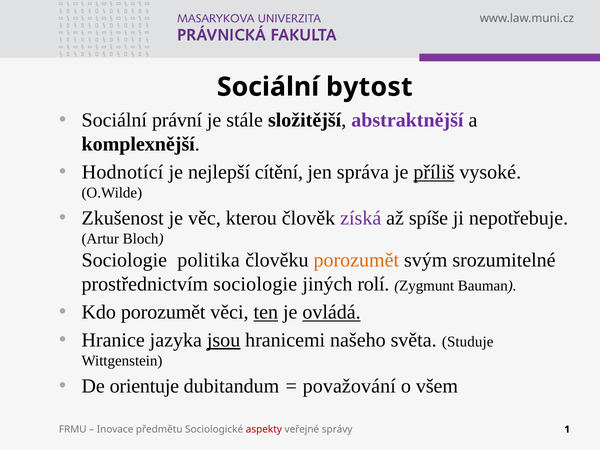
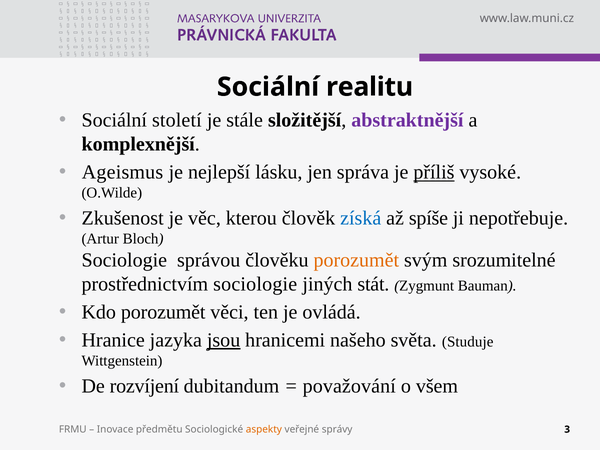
bytost: bytost -> realitu (370, 87)
právní: právní -> století (177, 120)
Hodnotící: Hodnotící -> Ageismus (123, 172)
cítění: cítění -> lásku (279, 172)
získá colour: purple -> blue (361, 218)
politika: politika -> správou (209, 260)
rolí: rolí -> stát (373, 284)
ten underline: present -> none (266, 312)
ovládá underline: present -> none (332, 312)
orientuje: orientuje -> rozvíjení (144, 386)
aspekty colour: red -> orange (264, 429)
1: 1 -> 3 (567, 429)
